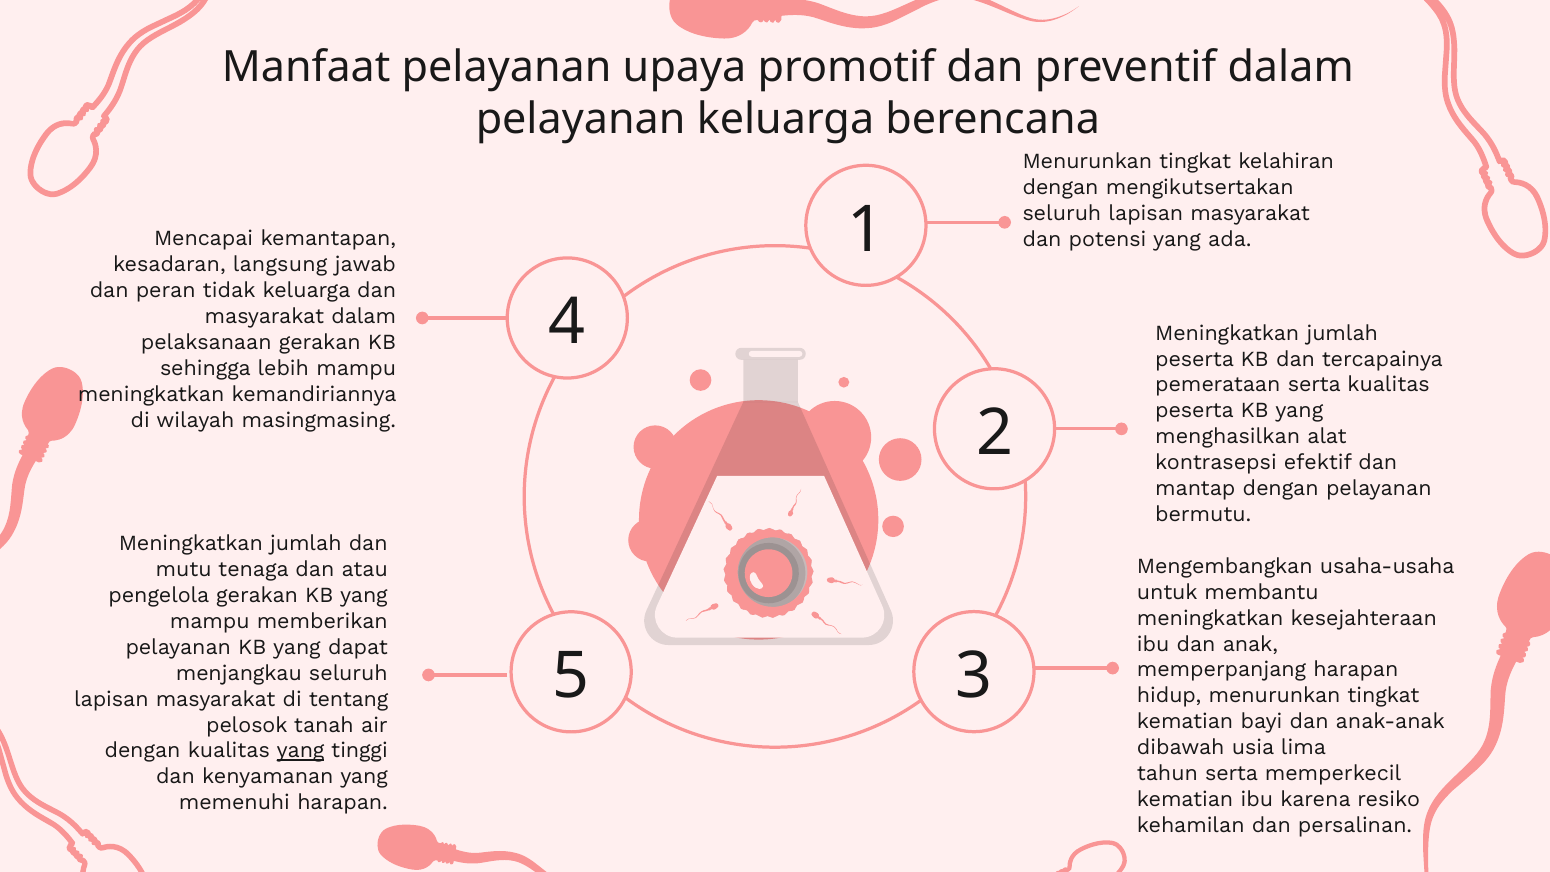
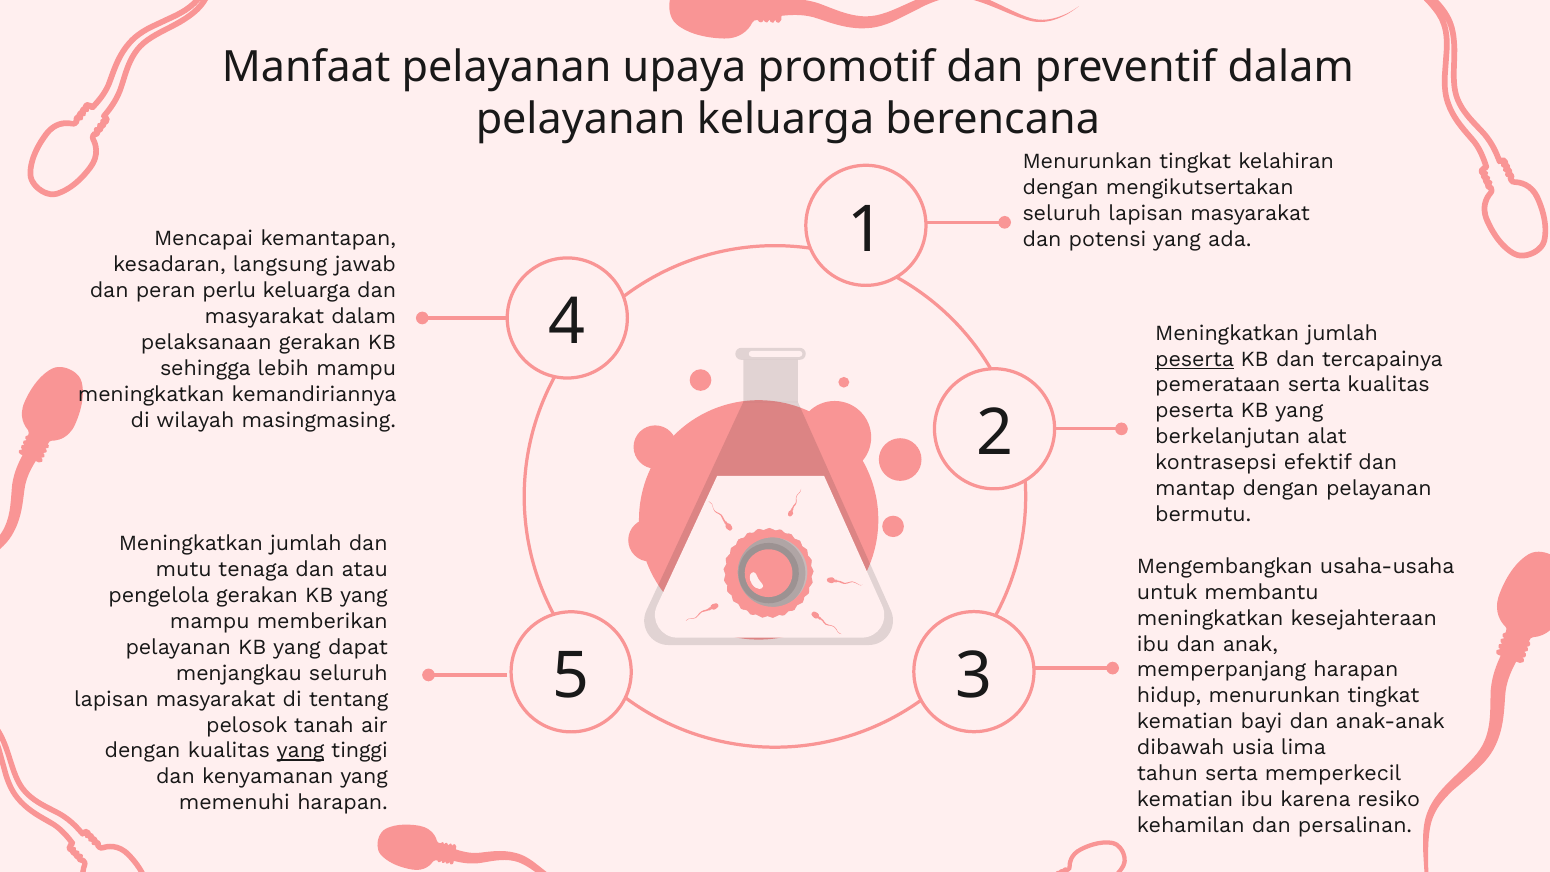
tidak: tidak -> perlu (229, 291)
peserta underline: none -> present (1195, 359)
menghasilkan: menghasilkan -> berkelanjutan (1228, 437)
